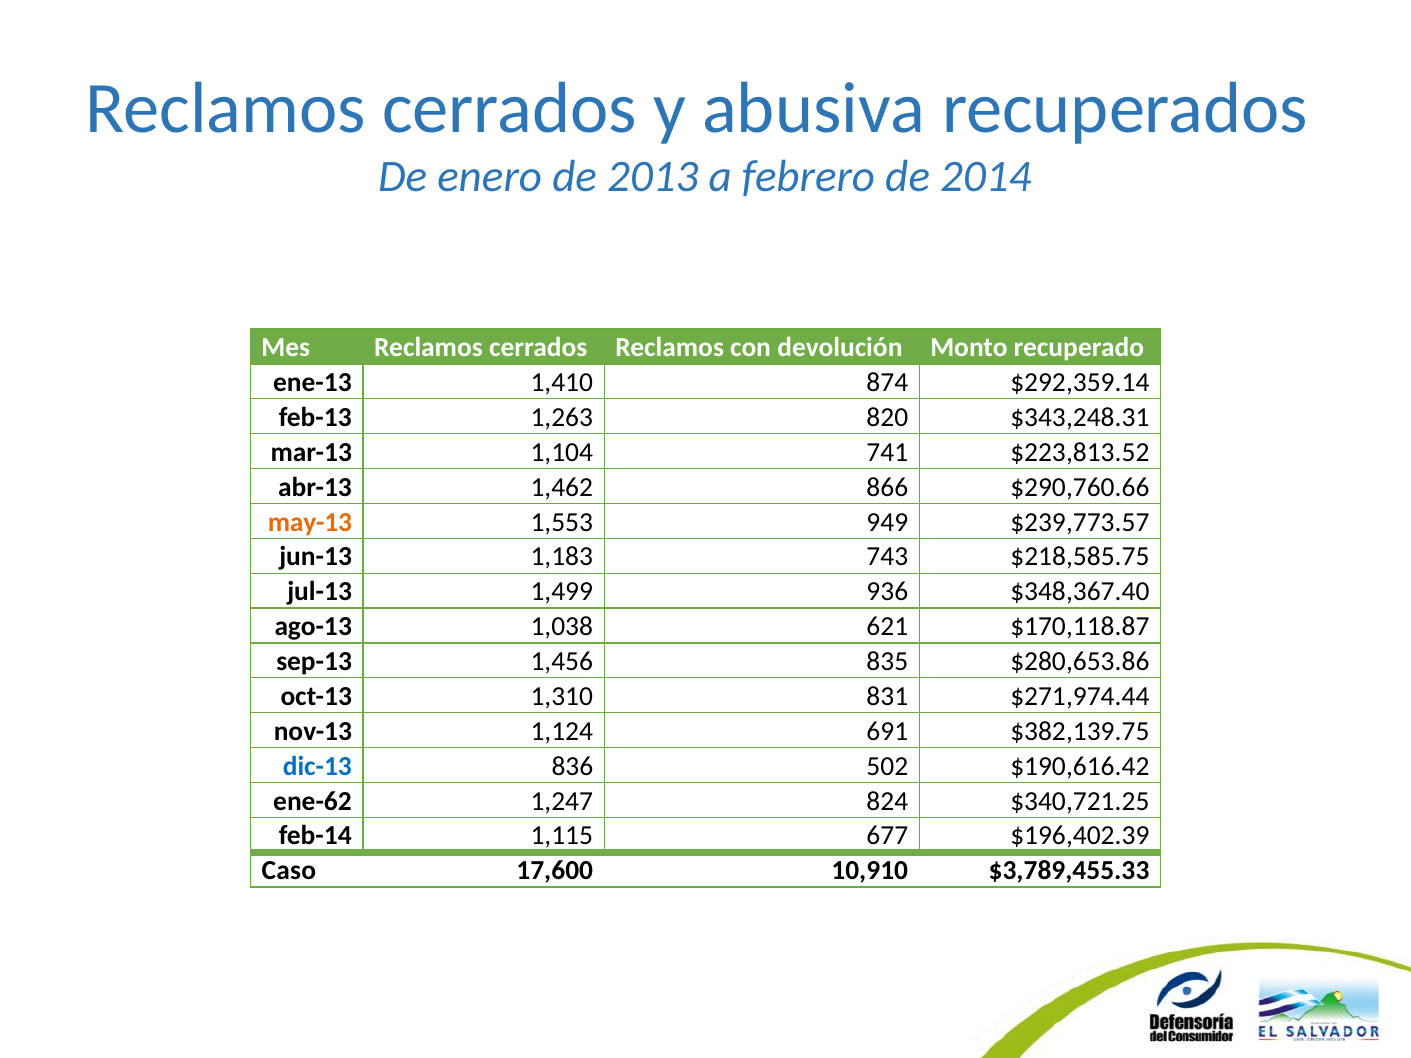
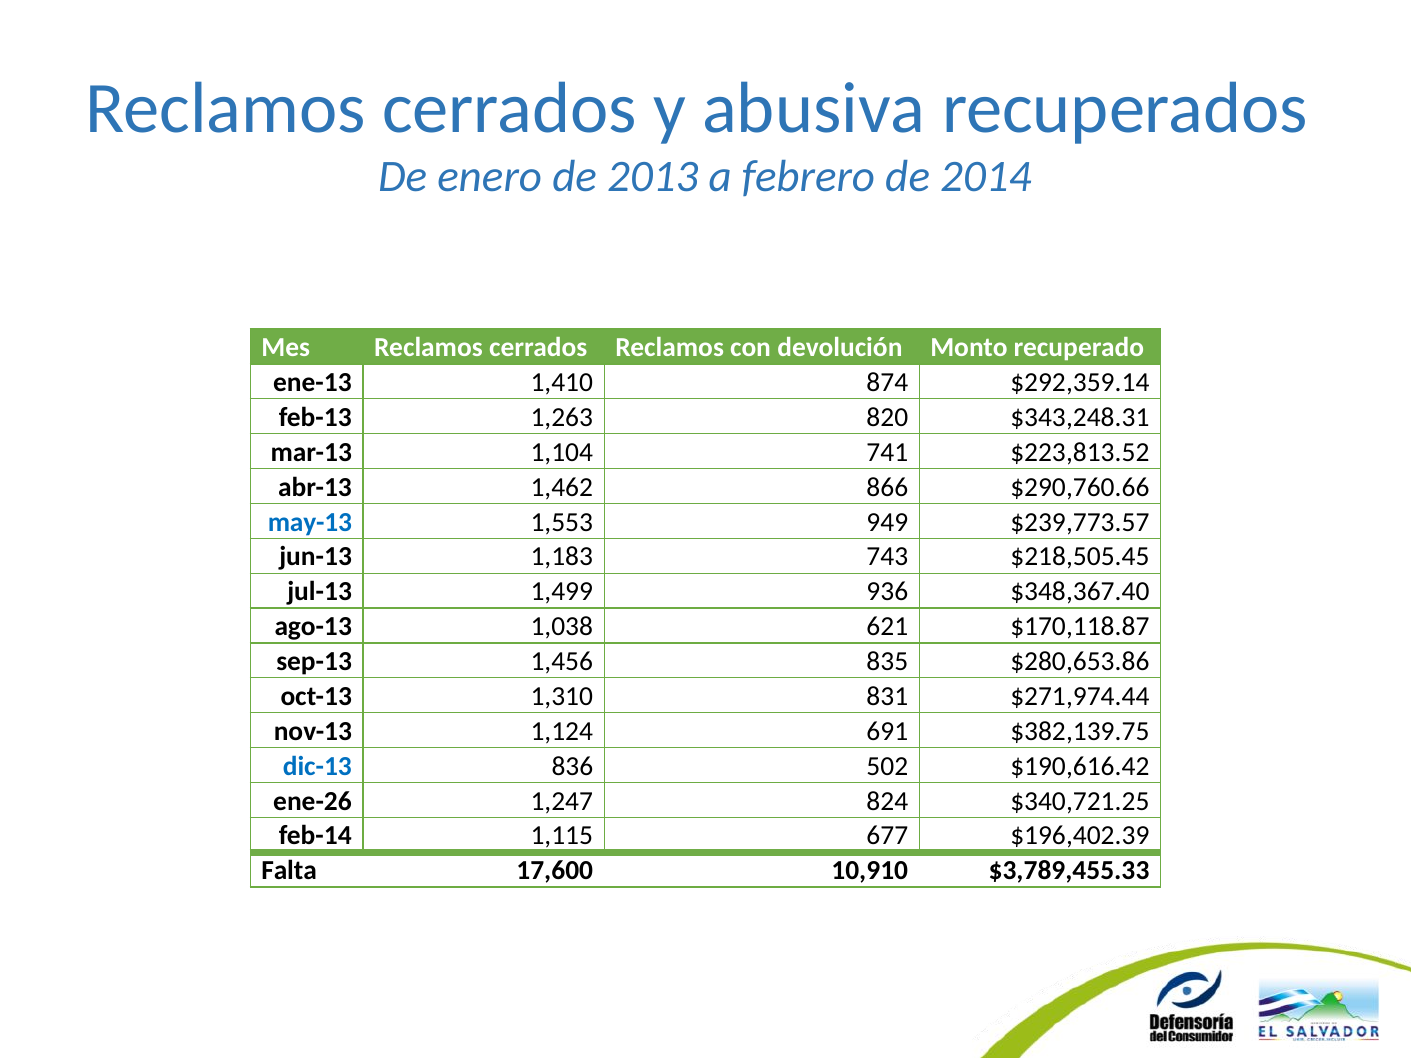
may-13 colour: orange -> blue (310, 522)
$218,585.75: $218,585.75 -> $218,505.45 (1080, 557)
ene-62: ene-62 -> ene-26 (312, 801)
Caso: Caso -> Falta (289, 871)
